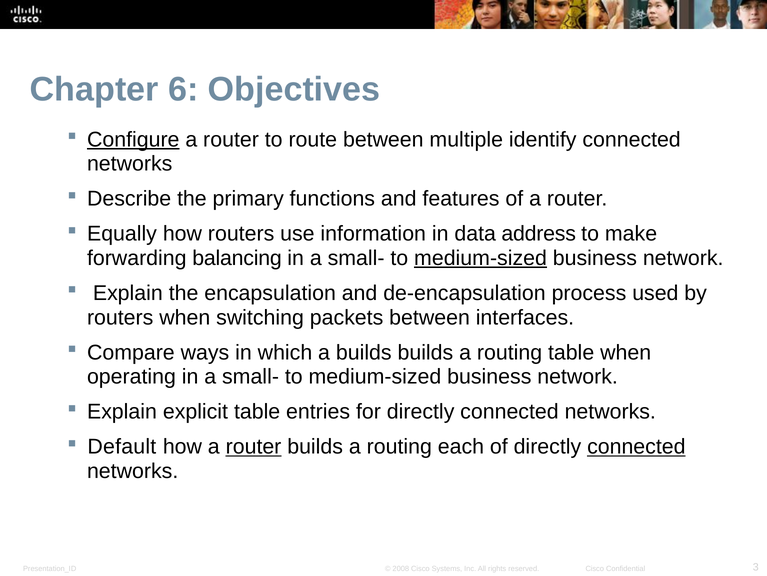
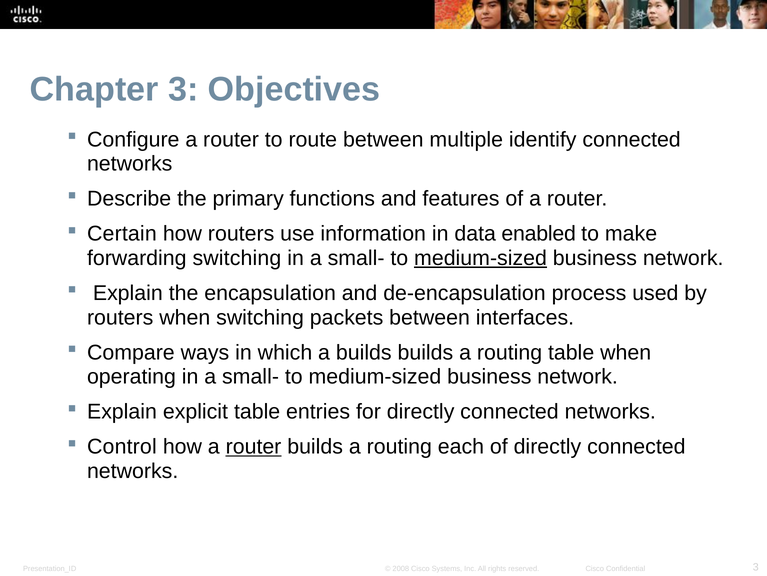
Chapter 6: 6 -> 3 (183, 90)
Configure underline: present -> none (133, 139)
Equally: Equally -> Certain (122, 234)
address: address -> enabled (539, 234)
forwarding balancing: balancing -> switching (237, 258)
Default: Default -> Control (122, 446)
connected underline: present -> none (636, 446)
